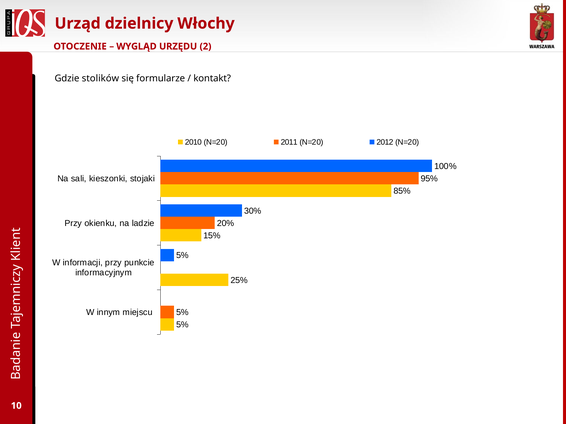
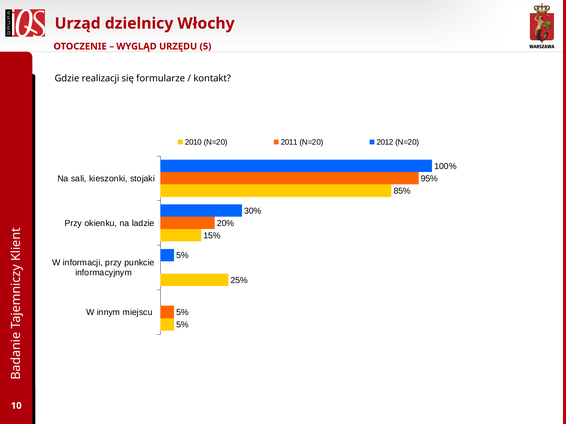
2: 2 -> 5 (205, 46)
stolików: stolików -> realizacji (101, 79)
